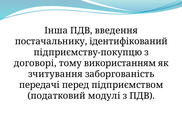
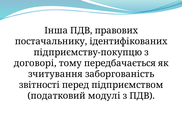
введення: введення -> правових (116, 31)
ідентифікований: ідентифікований -> ідентифікованих (128, 42)
використанням: використанням -> передбачається (120, 63)
передачі: передачі -> звітності (39, 85)
